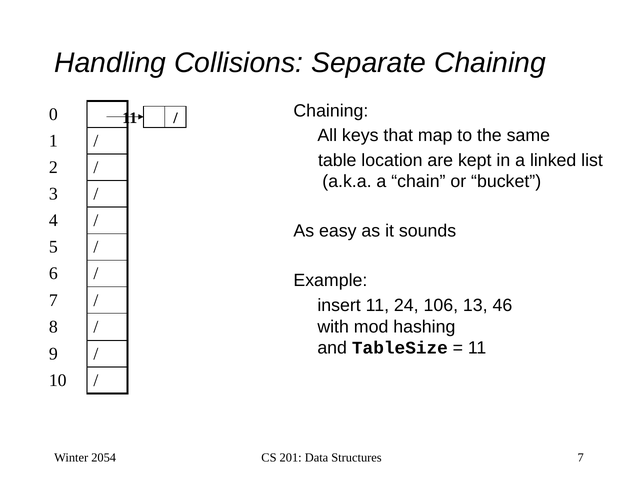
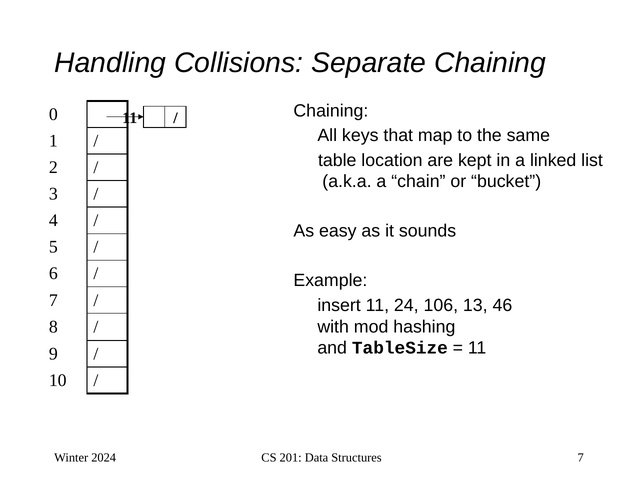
2054: 2054 -> 2024 (104, 458)
